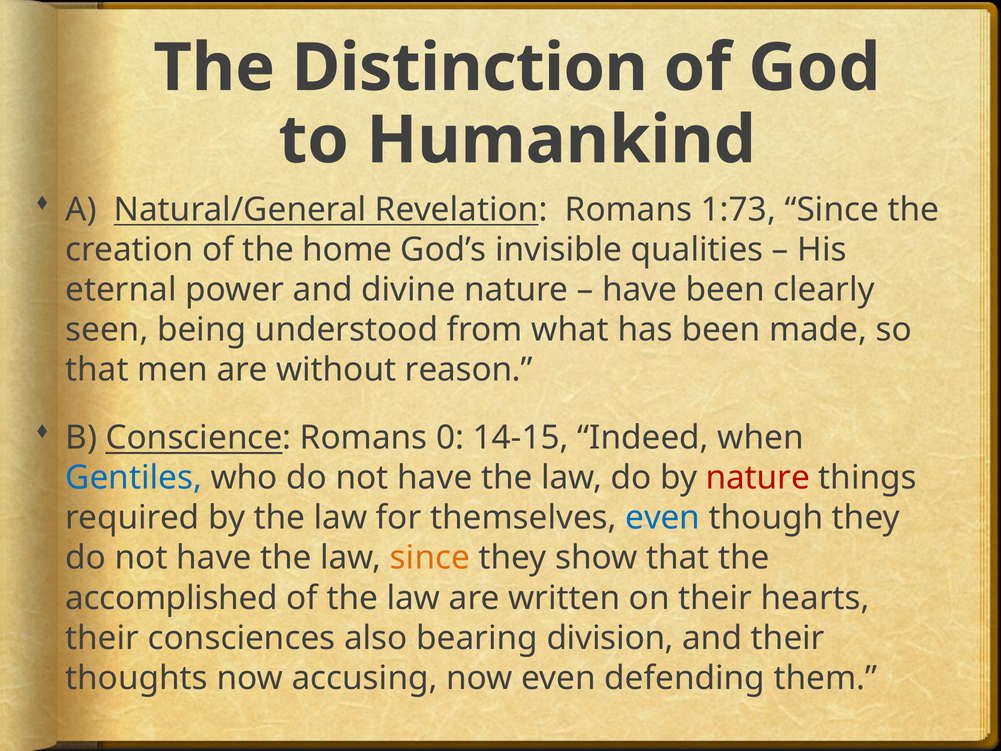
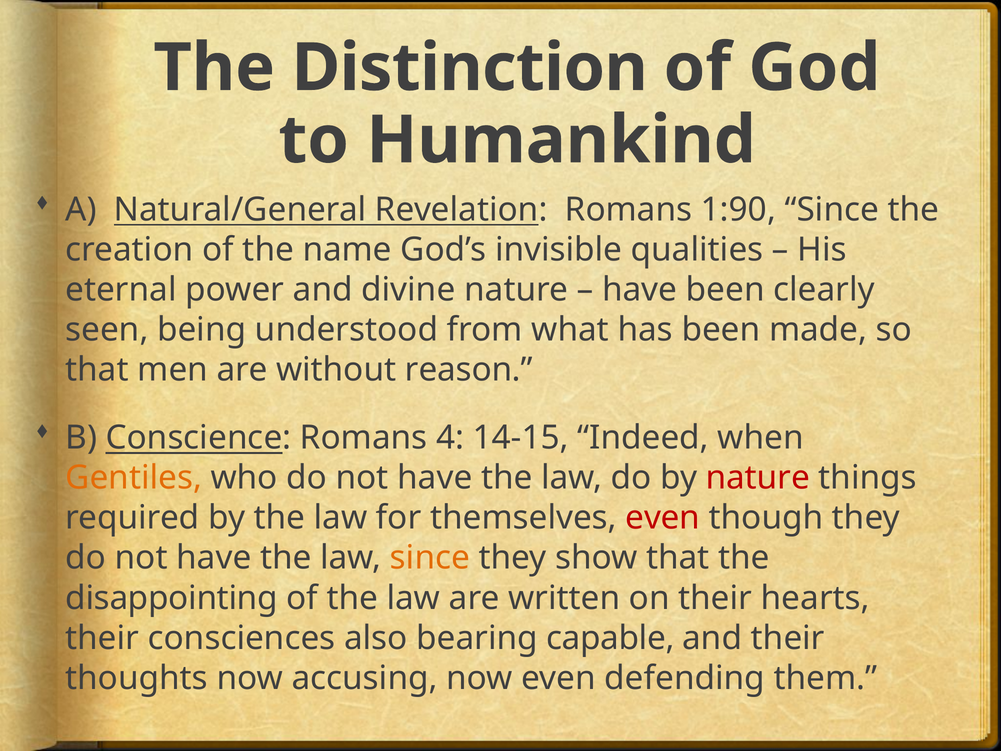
1:73: 1:73 -> 1:90 (738, 210)
home: home -> name (347, 250)
0: 0 -> 4 (450, 438)
Gentiles colour: blue -> orange (134, 478)
even colour: blue -> red (663, 518)
accomplished: accomplished -> disappointing (172, 598)
division: division -> capable (610, 638)
